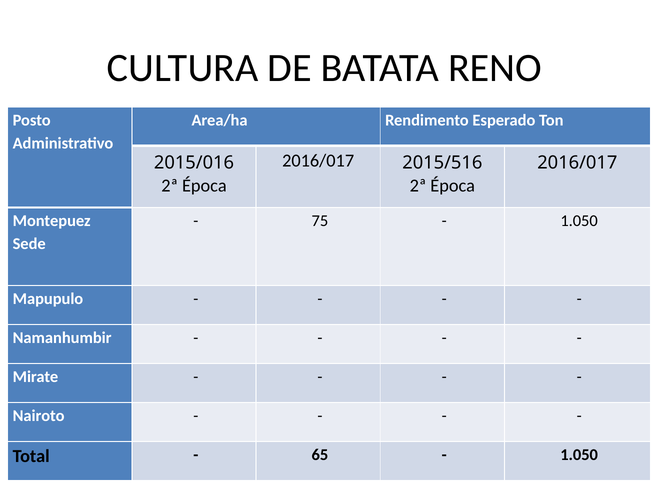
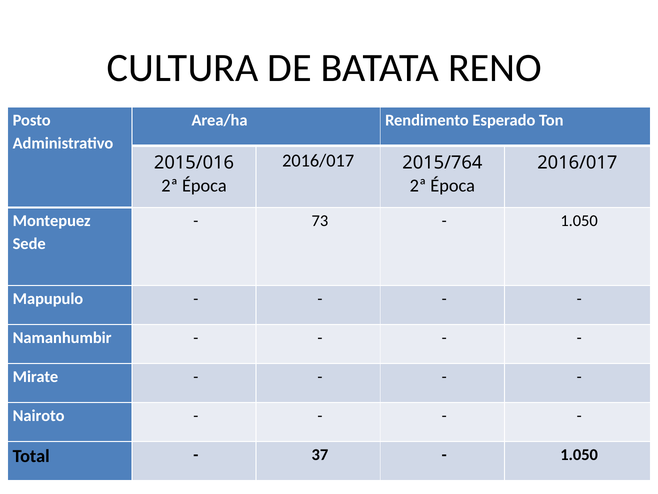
2015/516: 2015/516 -> 2015/764 (442, 163)
75: 75 -> 73 (320, 221)
65: 65 -> 37 (320, 454)
